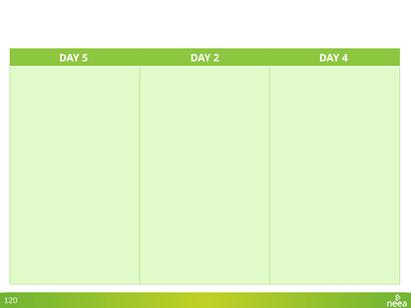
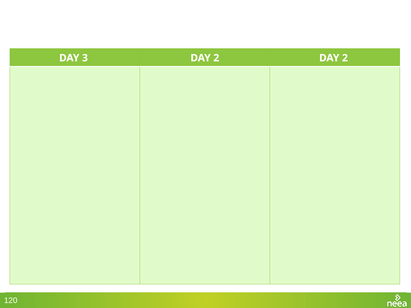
5: 5 -> 3 (85, 58)
2 DAY 4: 4 -> 2 (345, 58)
